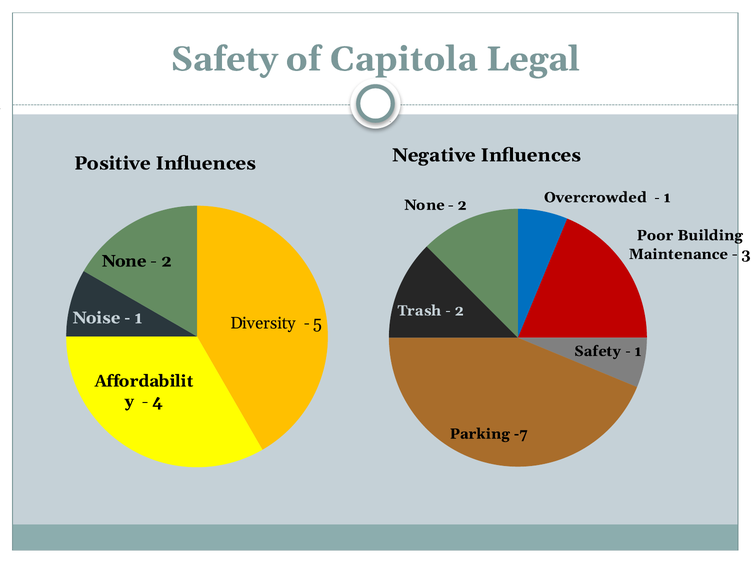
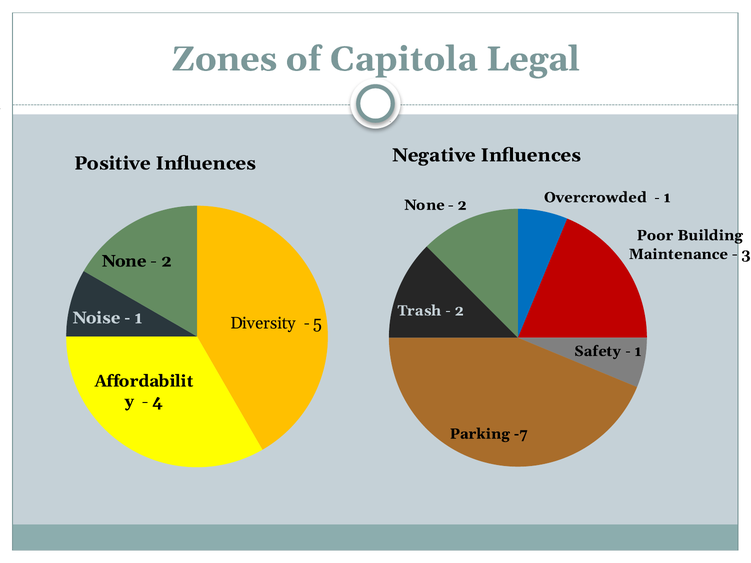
Safety: Safety -> Zones (224, 59)
